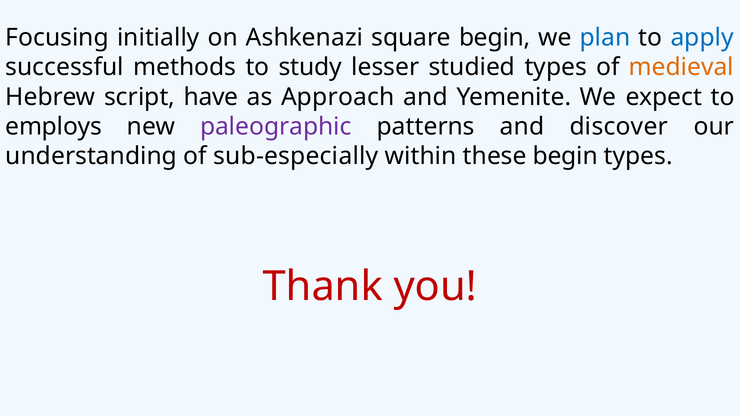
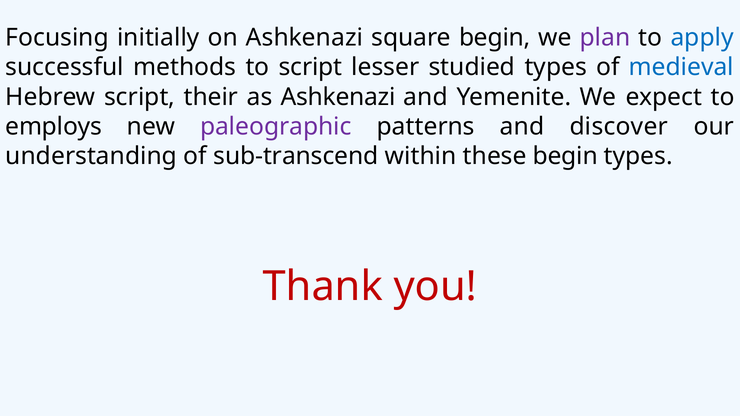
plan colour: blue -> purple (605, 38)
to study: study -> script (310, 67)
medieval colour: orange -> blue (681, 67)
have: have -> their (211, 97)
as Approach: Approach -> Ashkenazi (338, 97)
sub-especially: sub-especially -> sub-transcend (296, 156)
